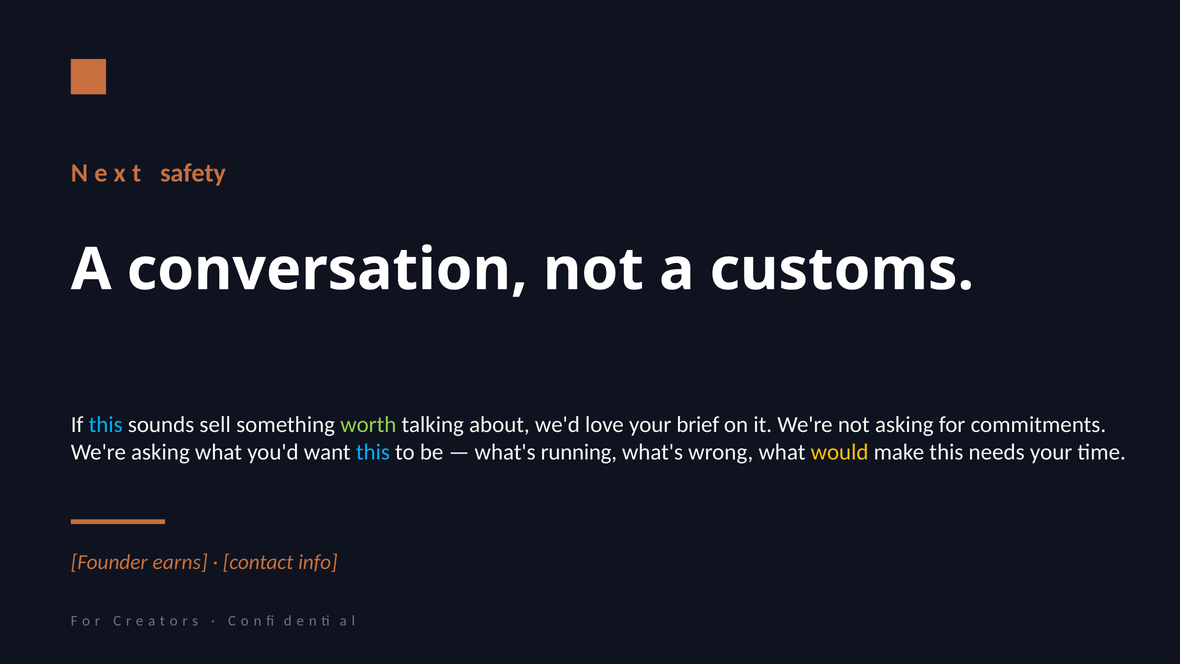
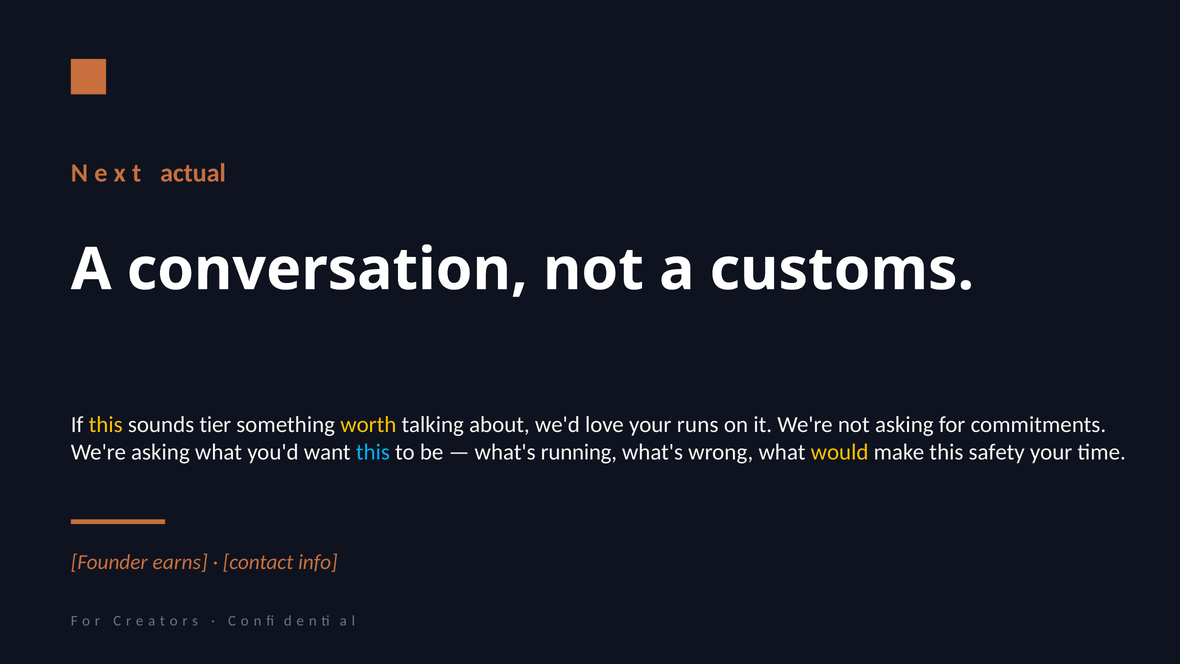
safety: safety -> actual (193, 173)
this colour: light blue -> yellow (106, 424)
sell: sell -> tier (215, 424)
worth colour: light green -> yellow (368, 424)
brief: brief -> runs (698, 424)
needs: needs -> safety (997, 452)
